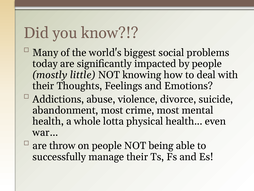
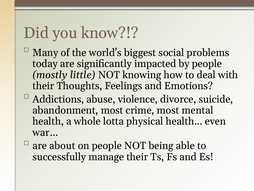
throw: throw -> about (62, 145)
